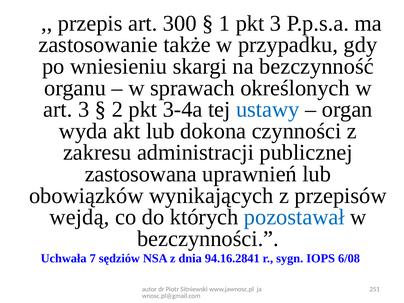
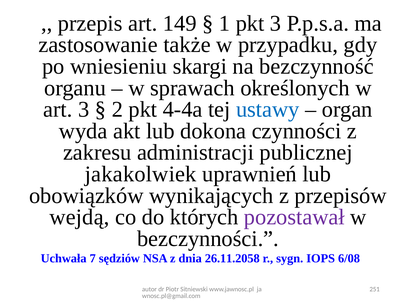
300: 300 -> 149 (180, 23)
3-4a: 3-4a -> 4-4a (183, 110)
zastosowana: zastosowana -> jakakolwiek (141, 174)
pozostawał colour: blue -> purple (294, 217)
94.16.2841: 94.16.2841 -> 26.11.2058 (232, 258)
